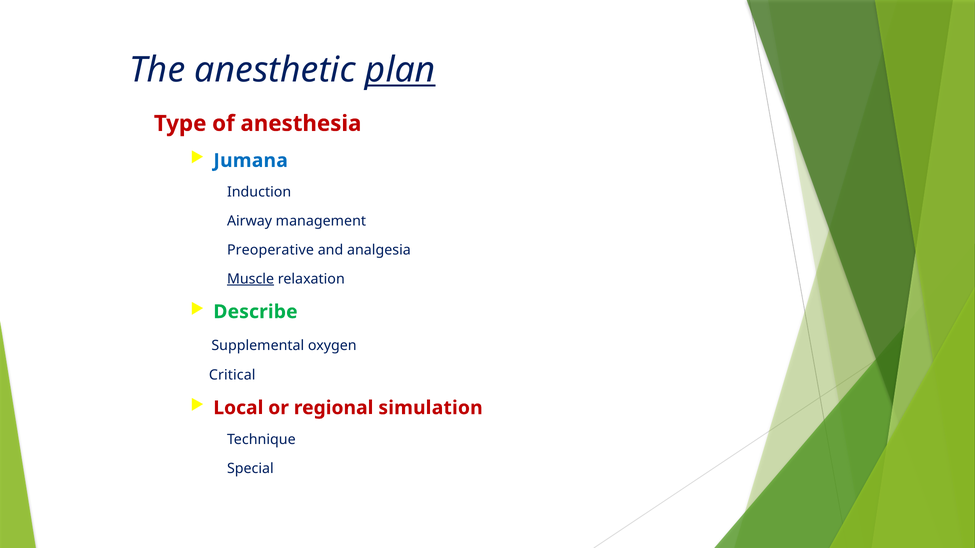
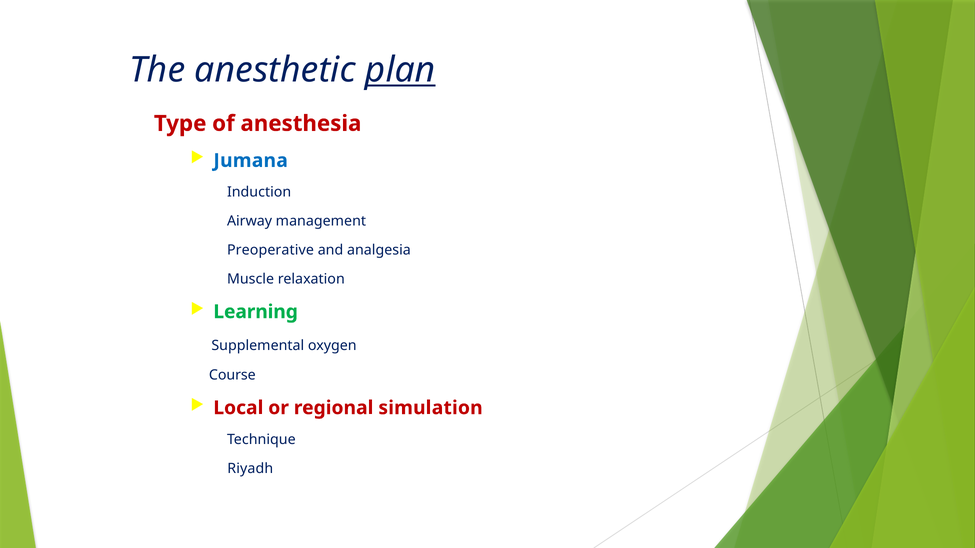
Muscle underline: present -> none (251, 279)
Describe: Describe -> Learning (256, 312)
Critical: Critical -> Course (232, 375)
Special: Special -> Riyadh (250, 469)
